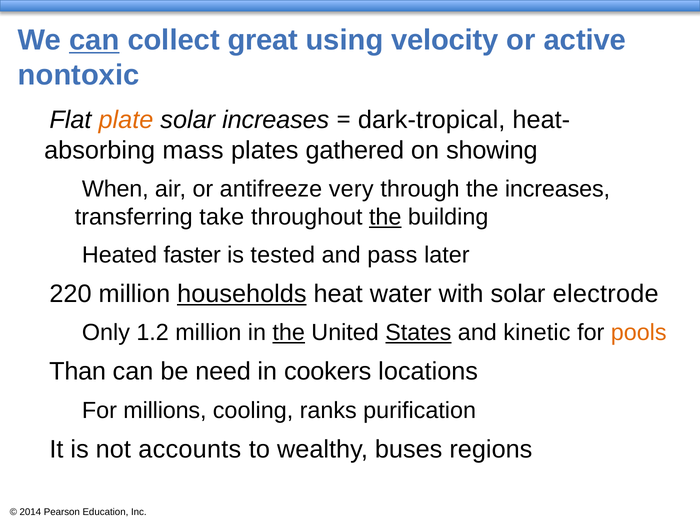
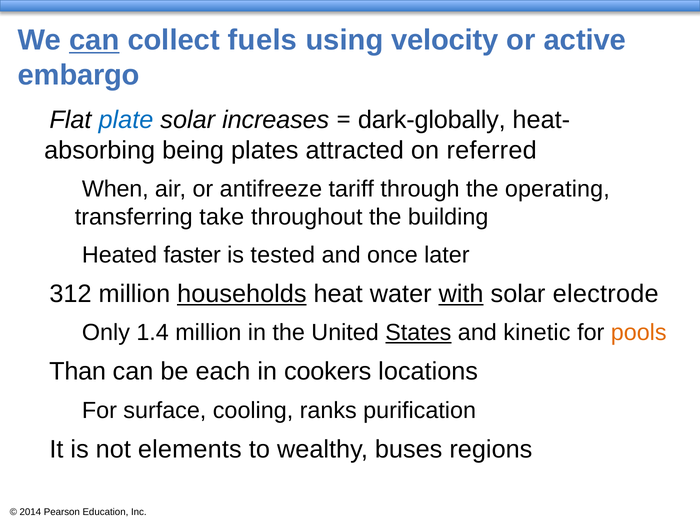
great: great -> fuels (263, 40)
nontoxic: nontoxic -> embargo (79, 75)
plate colour: orange -> blue (126, 120)
dark-tropical: dark-tropical -> dark-globally (432, 120)
mass: mass -> being (193, 150)
gathered: gathered -> attracted (355, 150)
showing: showing -> referred (492, 150)
very: very -> tariff (351, 189)
the increases: increases -> operating (557, 189)
the underline: present -> none (385, 217)
pass: pass -> once (392, 255)
220: 220 -> 312 (71, 294)
with underline: none -> present (461, 294)
1.2: 1.2 -> 1.4 (153, 333)
the underline: present -> none (289, 333)
need: need -> each (223, 372)
millions: millions -> surface (165, 410)
accounts: accounts -> elements (190, 449)
